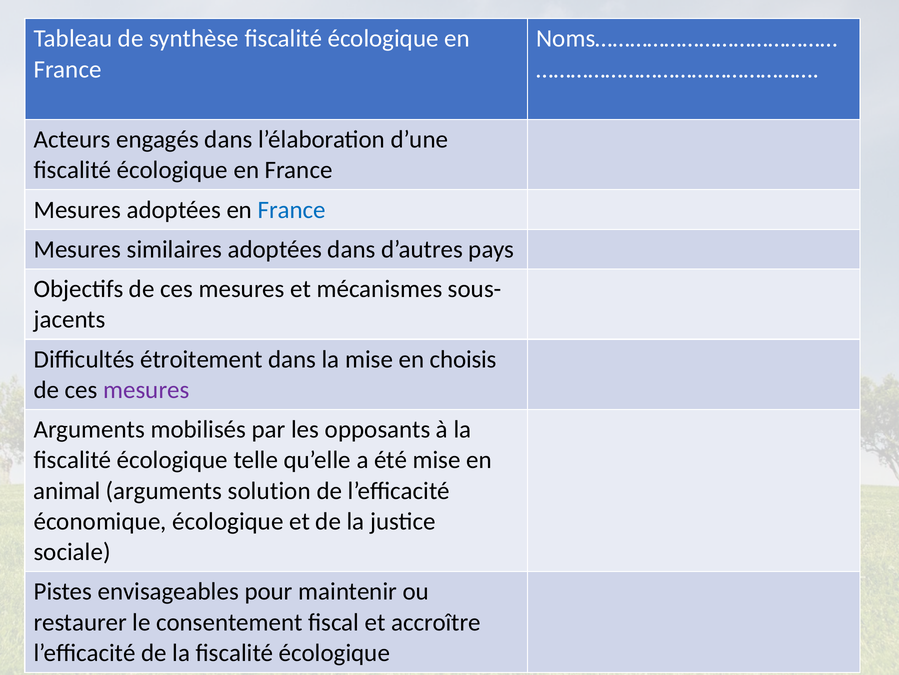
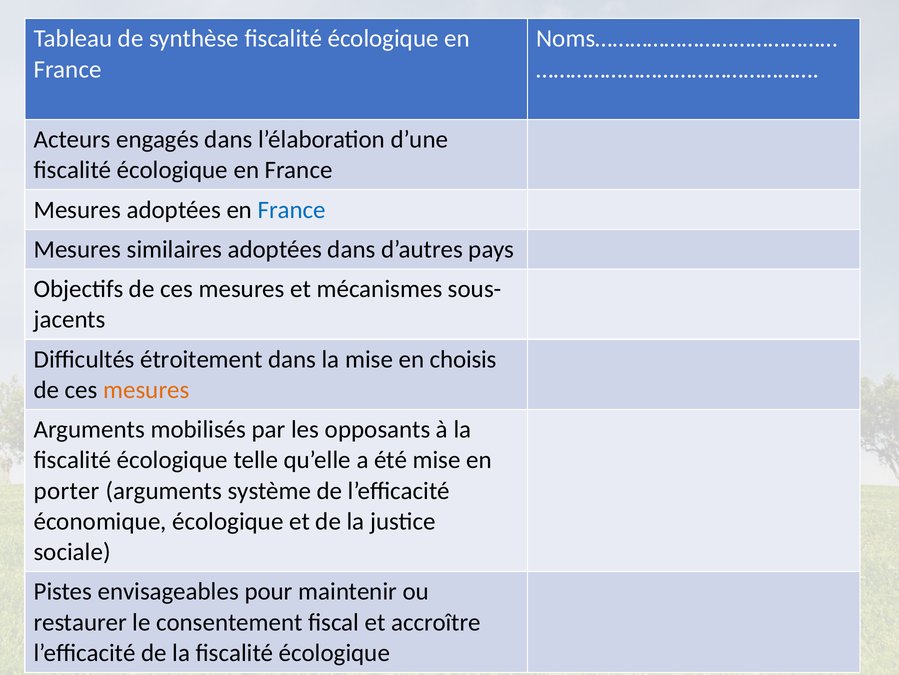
mesures colour: purple -> orange (146, 390)
animal: animal -> porter (67, 490)
solution: solution -> système (269, 490)
